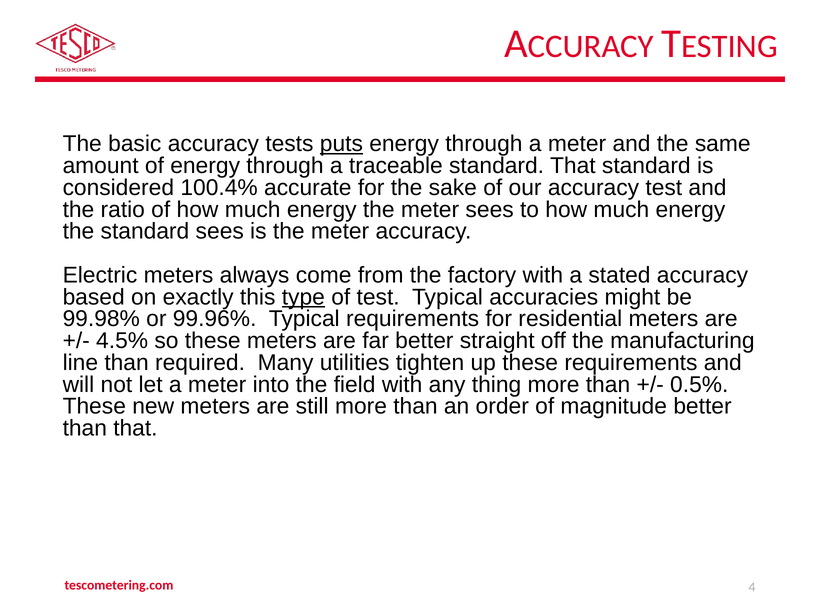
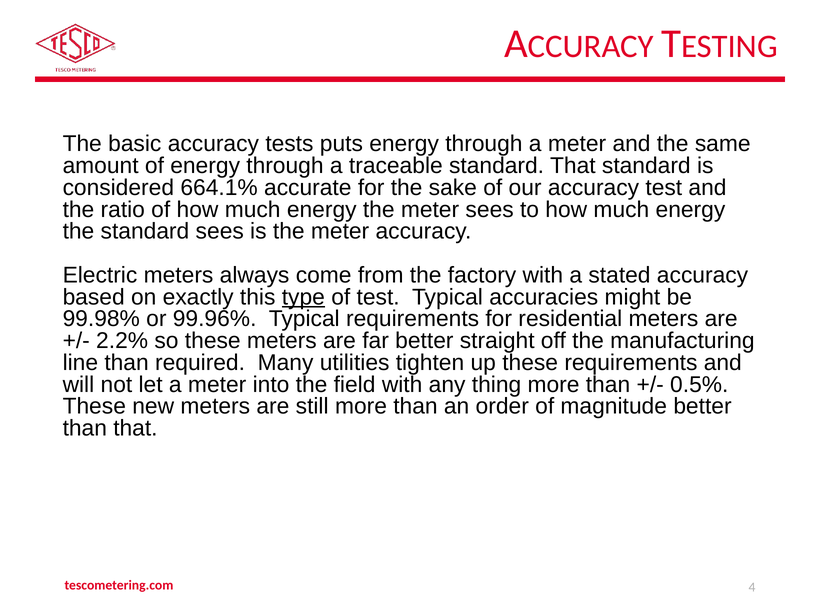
puts underline: present -> none (341, 144)
100.4%: 100.4% -> 664.1% (219, 188)
4.5%: 4.5% -> 2.2% (122, 341)
